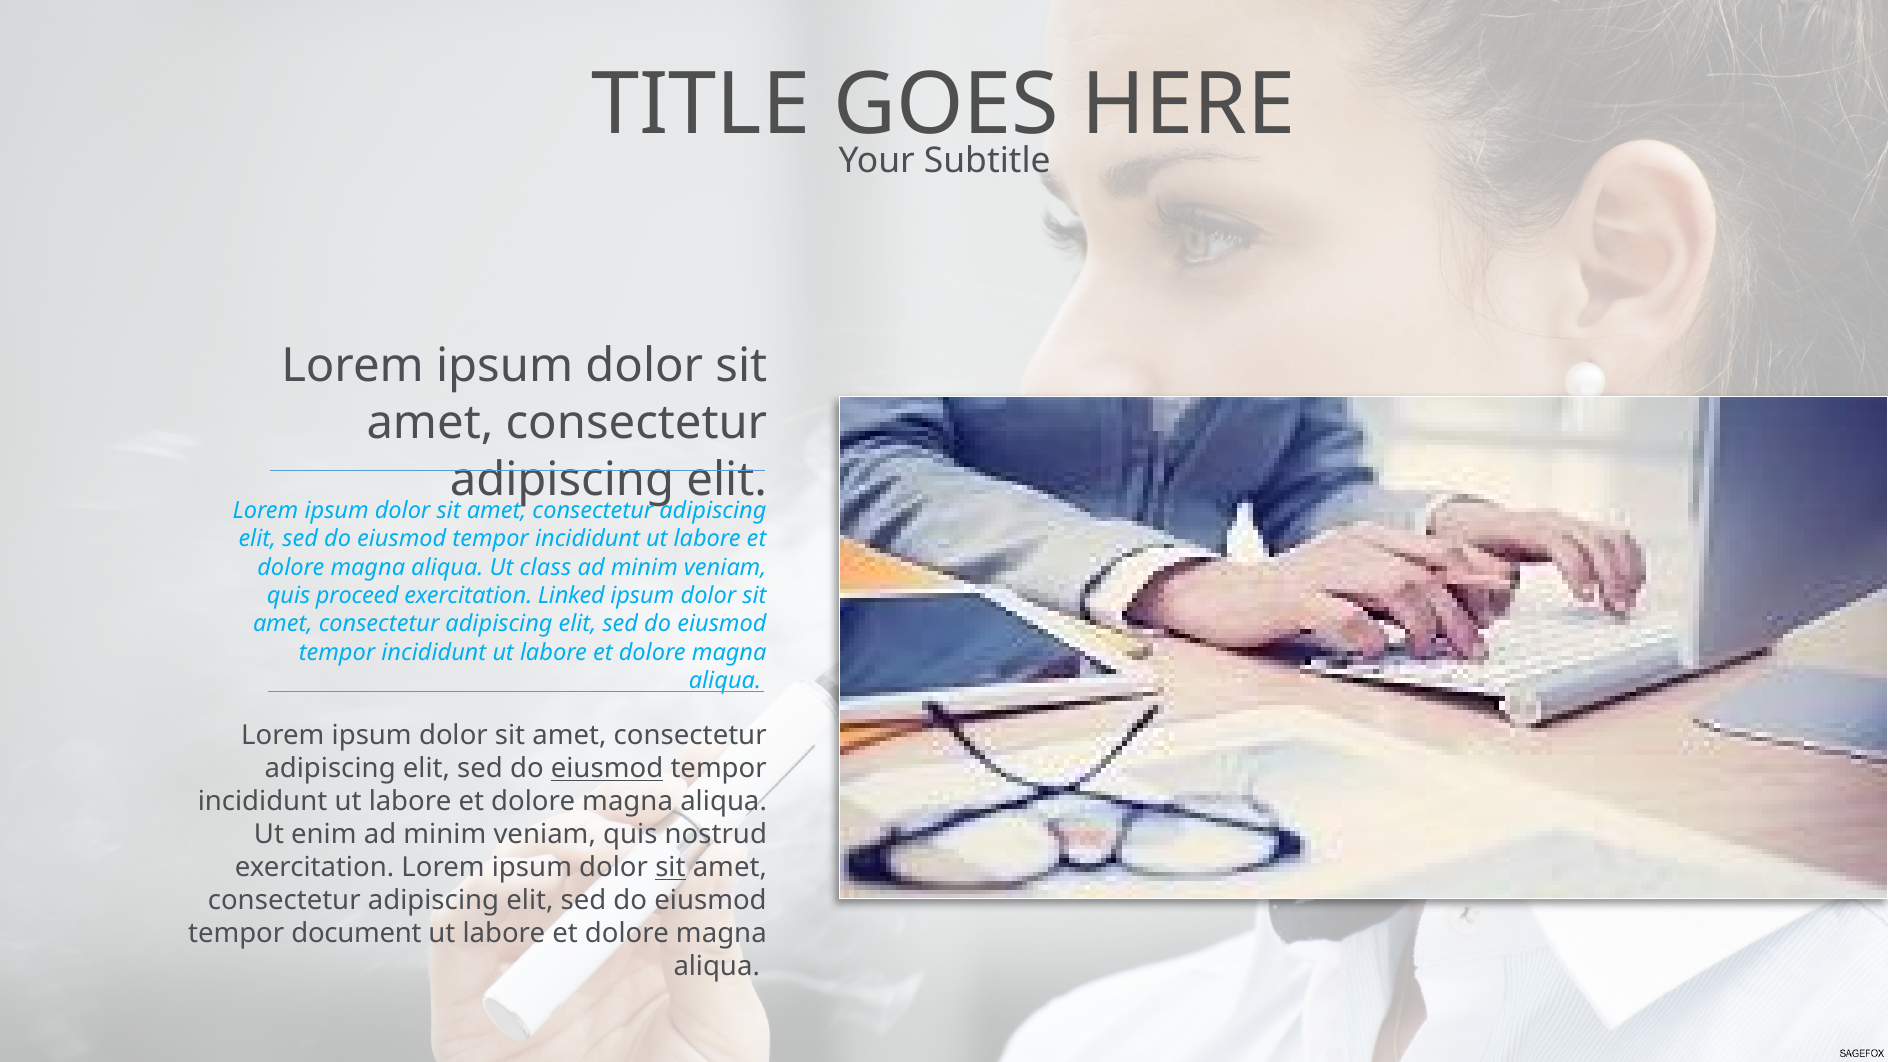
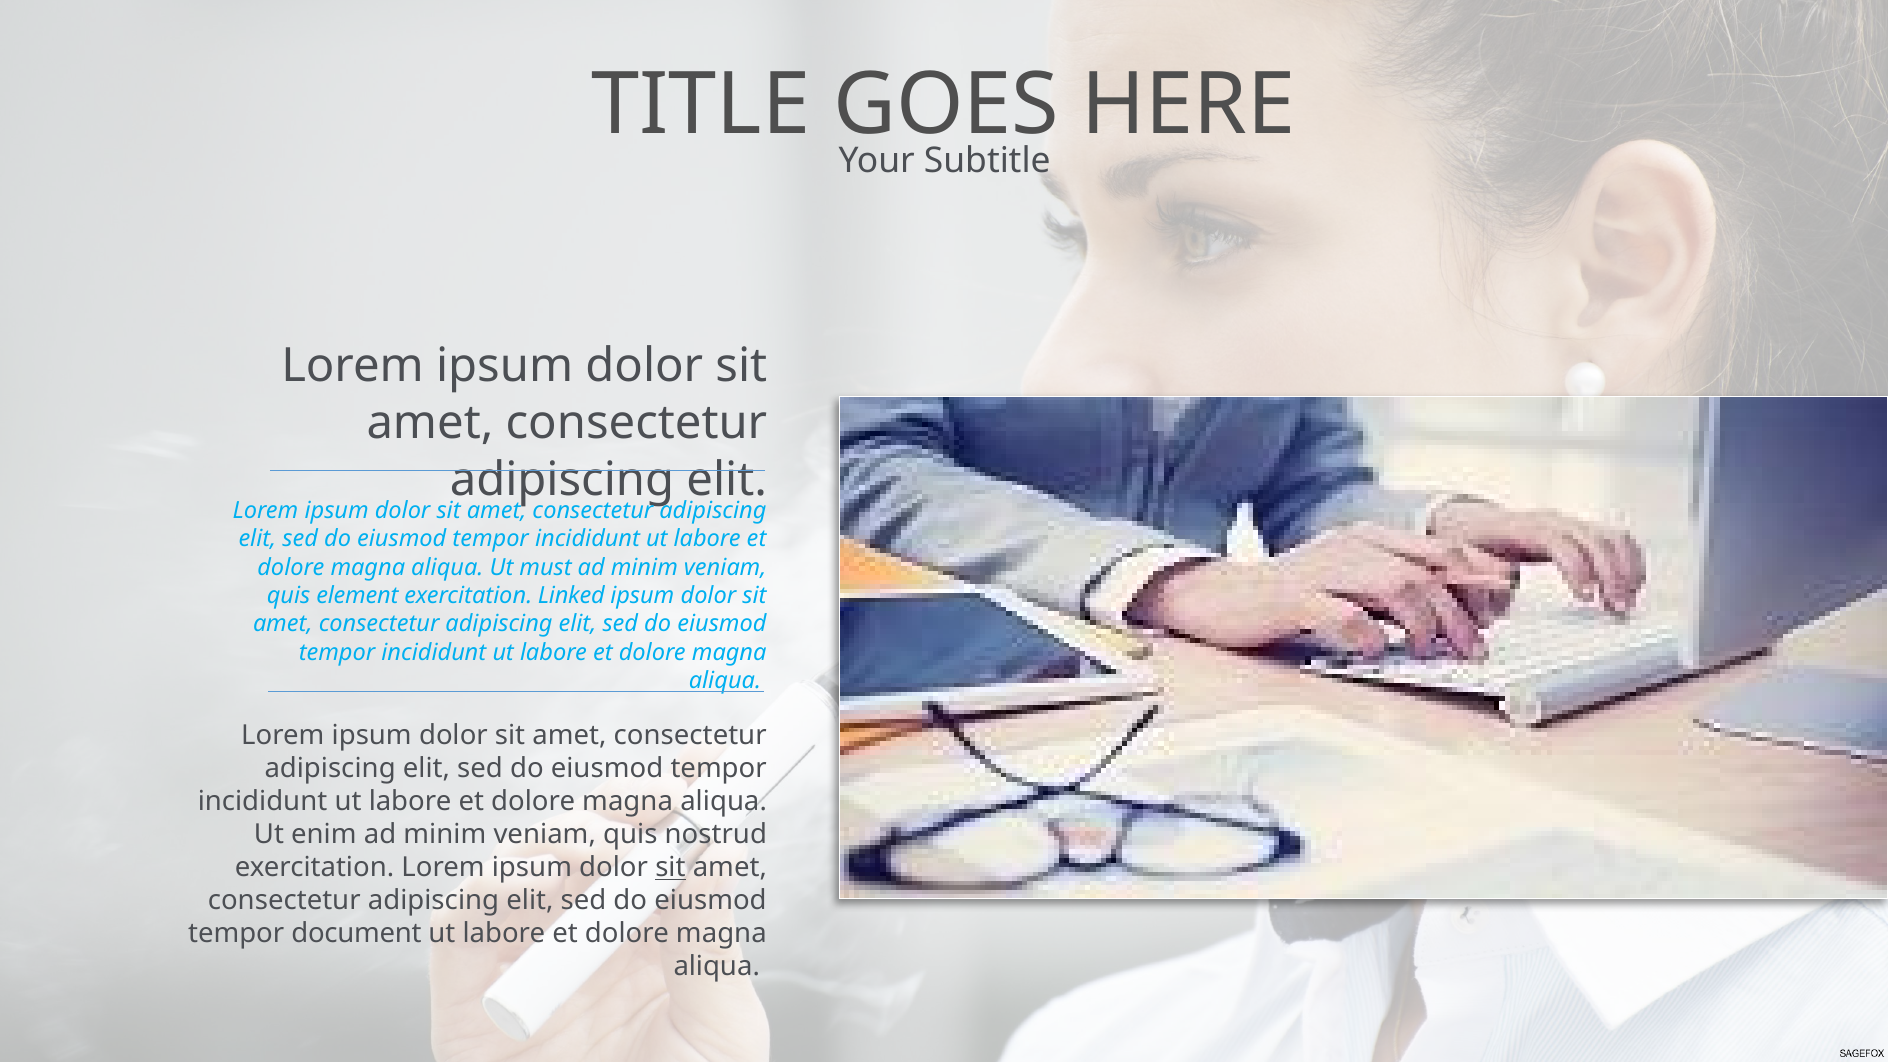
class: class -> must (546, 568)
proceed: proceed -> element (357, 596)
eiusmod underline: present -> none (607, 768)
